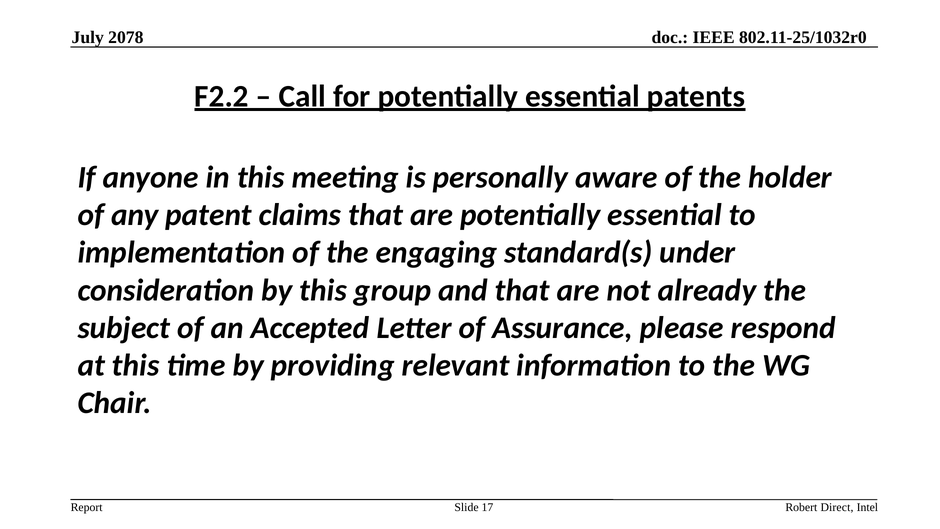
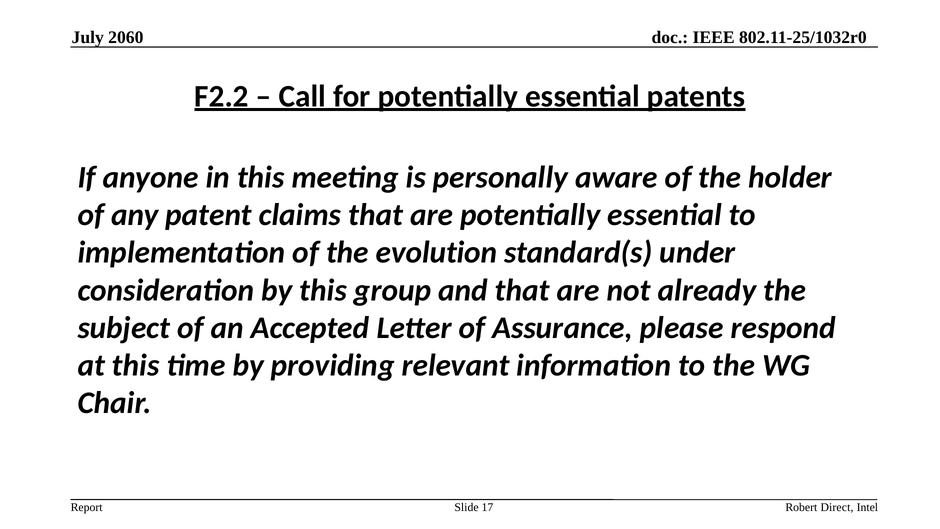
2078: 2078 -> 2060 (126, 38)
engaging: engaging -> evolution (437, 253)
